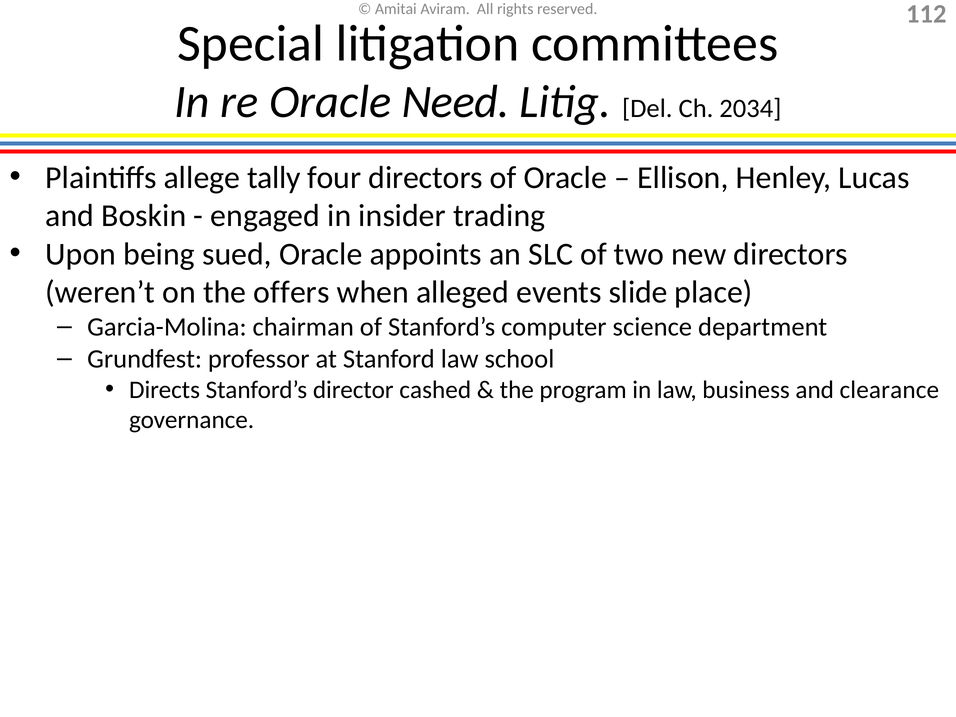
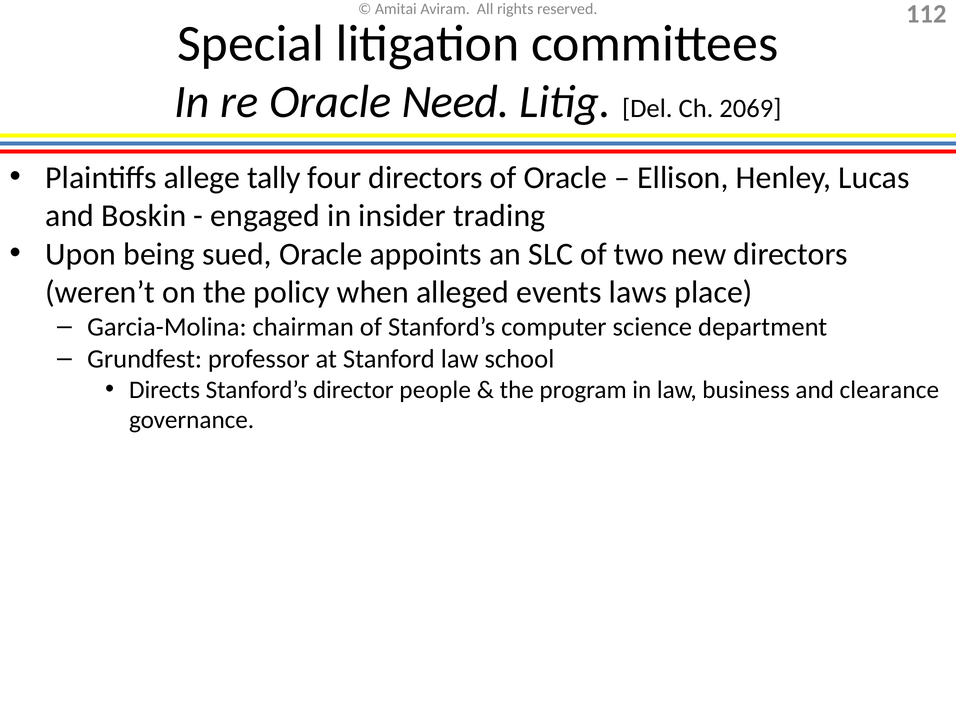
2034: 2034 -> 2069 (750, 109)
offers: offers -> policy (292, 292)
slide: slide -> laws (638, 292)
cashed: cashed -> people (435, 390)
